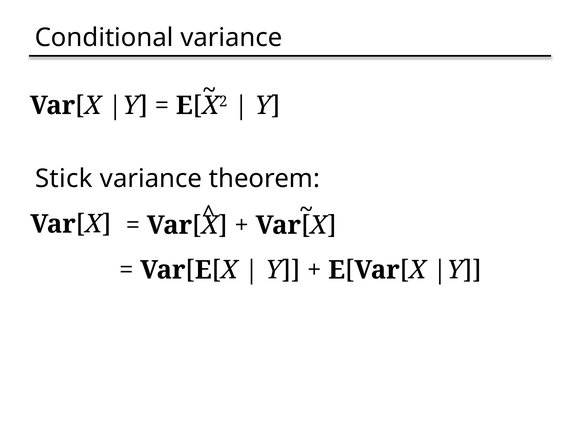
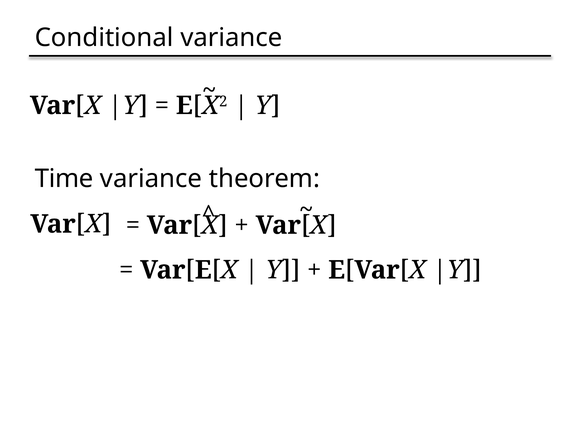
Stick: Stick -> Time (64, 179)
